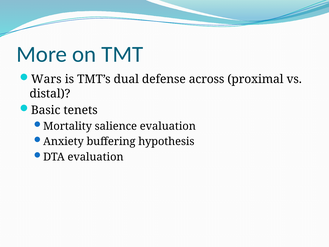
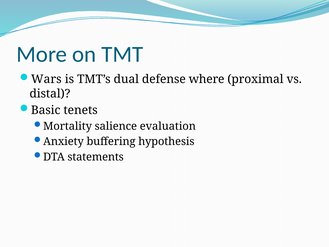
across: across -> where (207, 79)
DTA evaluation: evaluation -> statements (96, 157)
